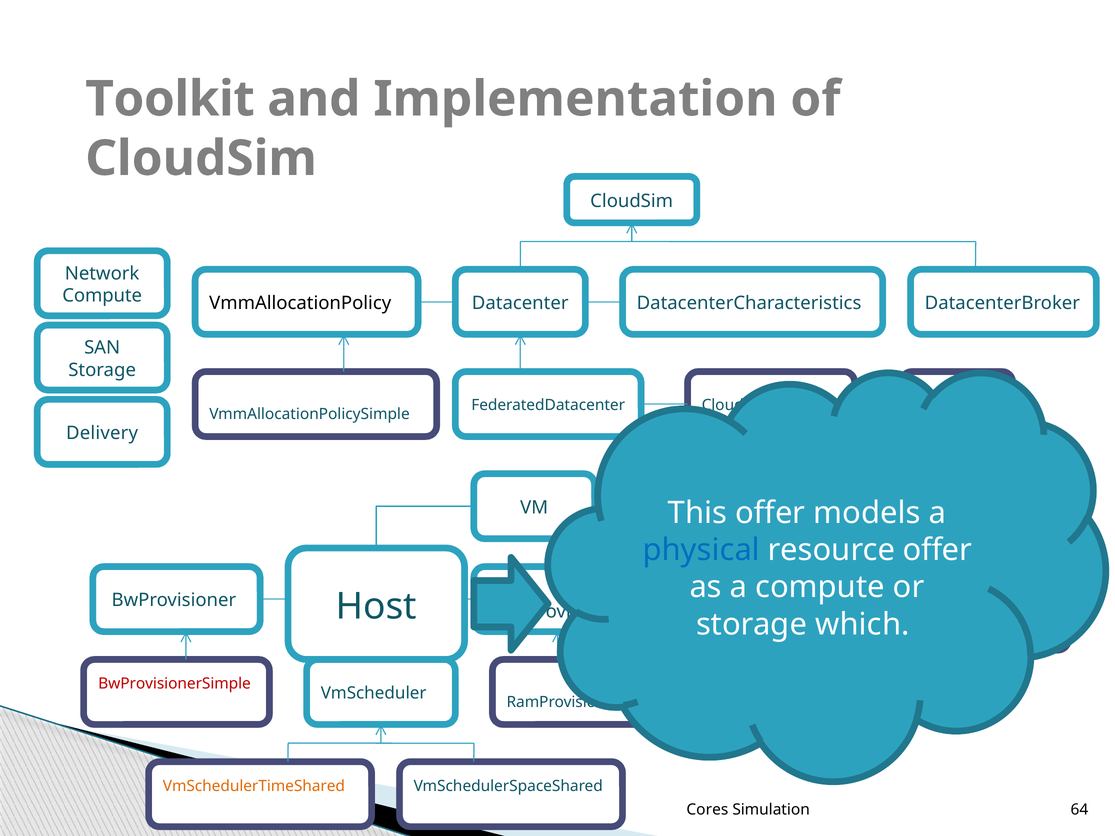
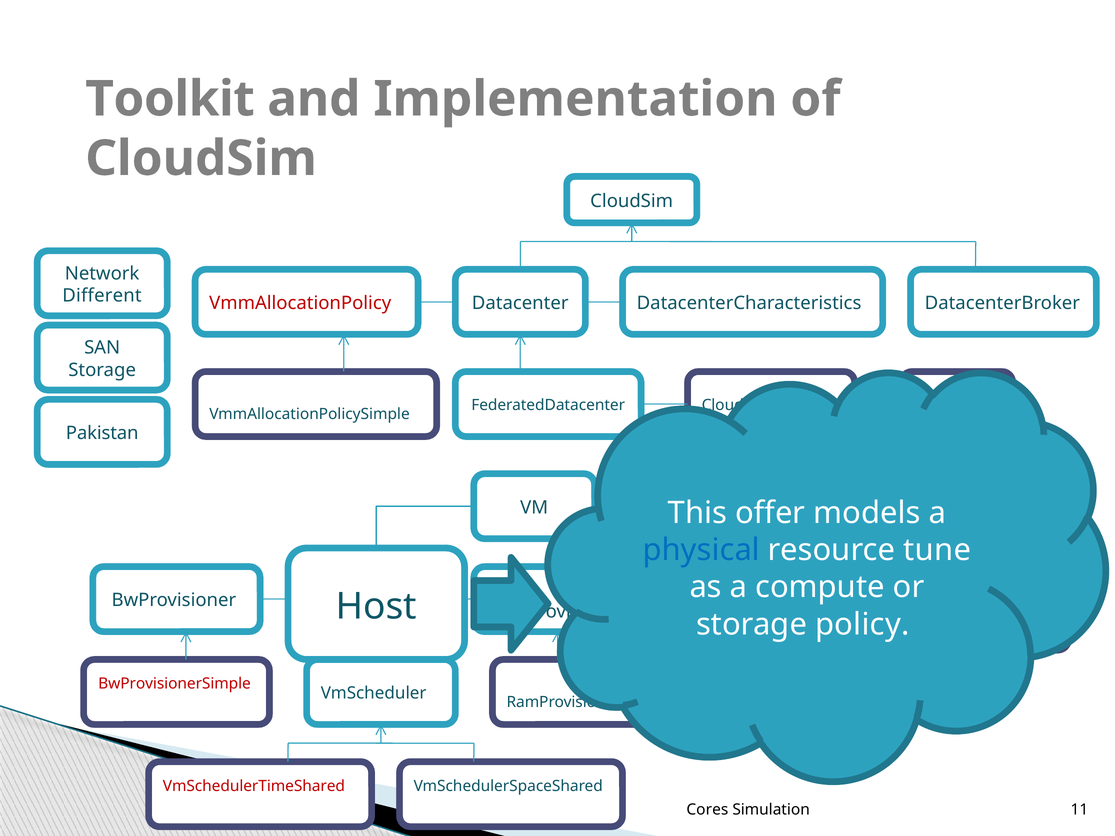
Compute: Compute -> Different (102, 296)
VmmAllocationPolicy colour: black -> red (300, 303)
Delivery: Delivery -> Pakistan (102, 433)
resource offer: offer -> tune (937, 550)
which: which -> policy (862, 625)
VmSchedulerTimeShared colour: orange -> red (254, 786)
64: 64 -> 11 (1079, 810)
